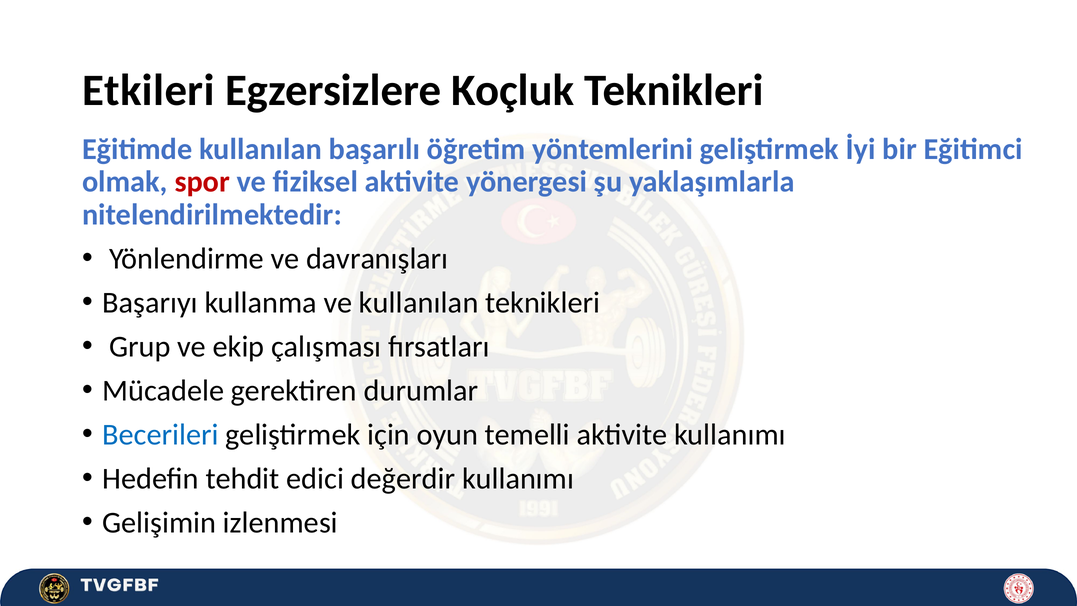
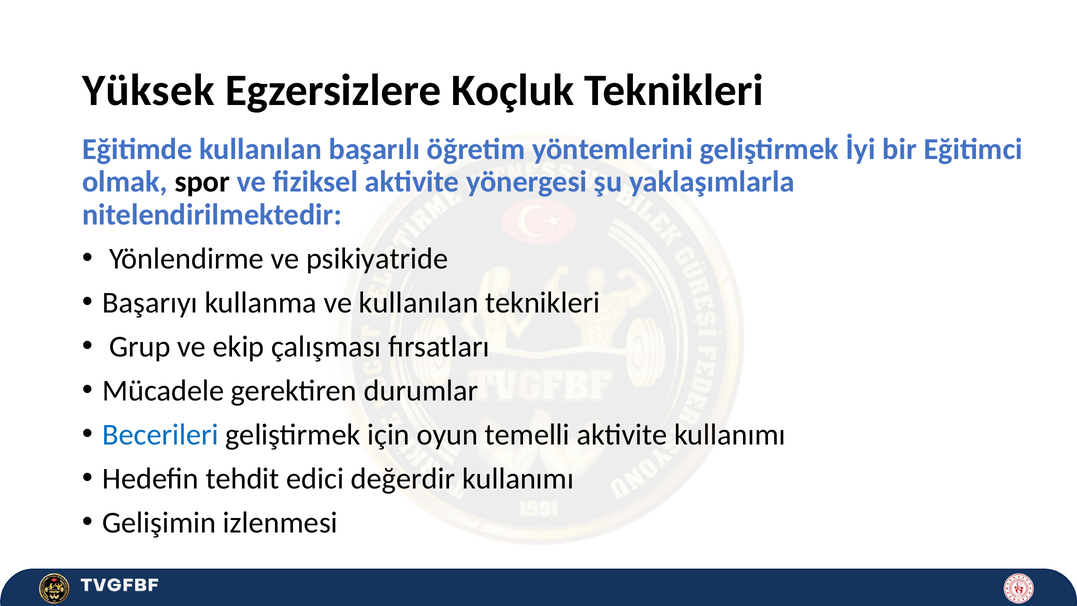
Etkileri: Etkileri -> Yüksek (148, 90)
spor colour: red -> black (202, 182)
davranışları: davranışları -> psikiyatride (377, 258)
